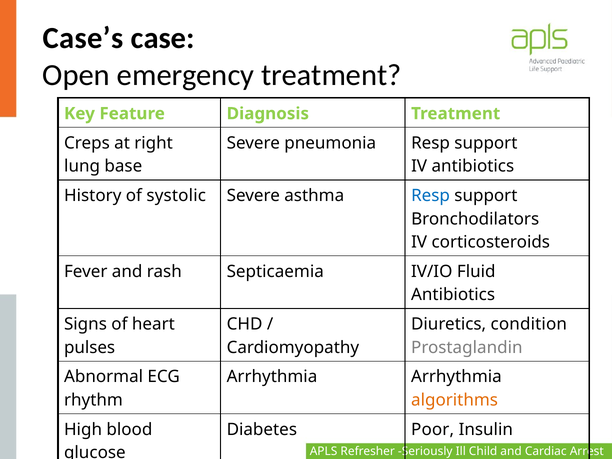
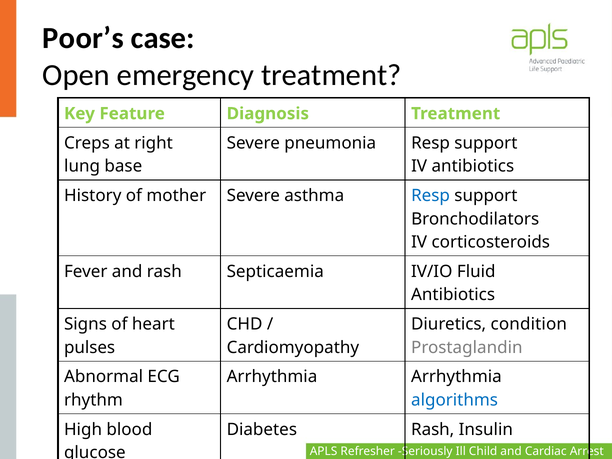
Case’s: Case’s -> Poor’s (83, 38)
systolic: systolic -> mother (176, 196)
algorithms colour: orange -> blue (455, 400)
Diabetes Poor: Poor -> Rash (433, 430)
